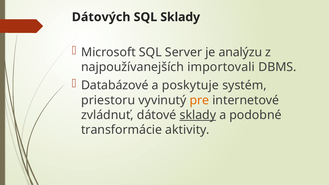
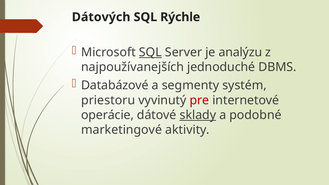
SQL Sklady: Sklady -> Rýchle (180, 17)
SQL underline: none -> present (150, 52)
importovali: importovali -> jednoduché (221, 67)
poskytuje: poskytuje -> segmenty (190, 85)
pre colour: orange -> red (199, 100)
zvládnuť: zvládnuť -> operácie (107, 115)
transformácie: transformácie -> marketingové (122, 130)
